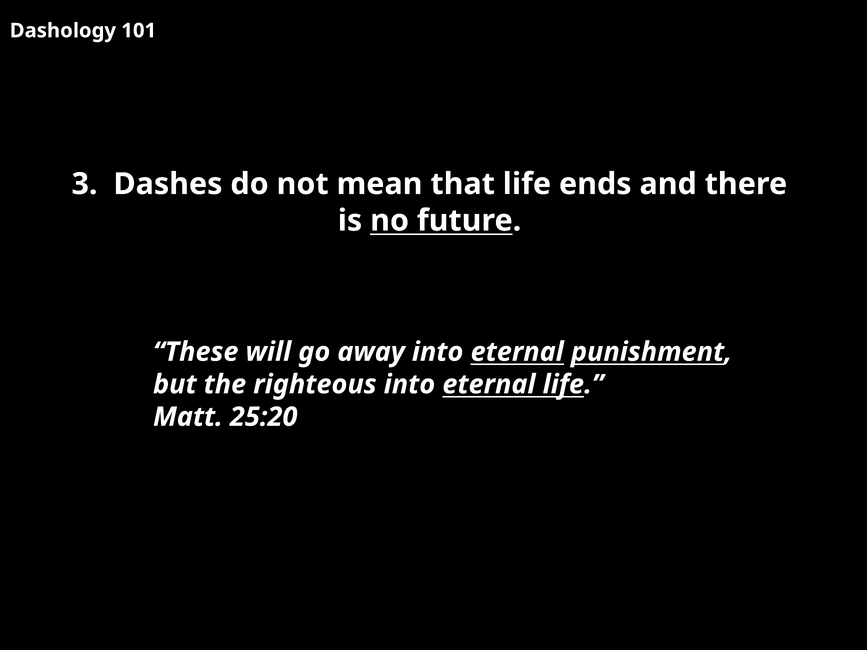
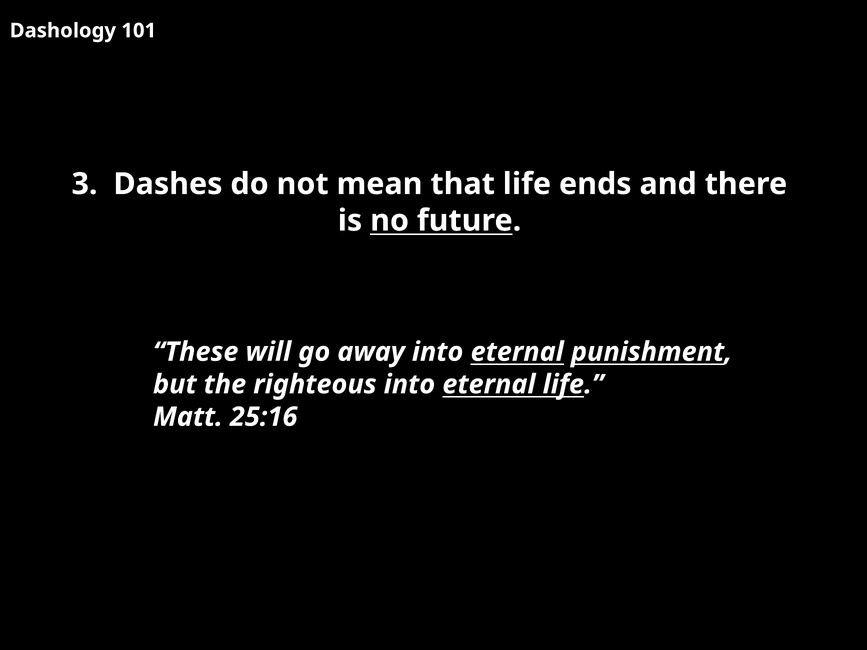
25:20: 25:20 -> 25:16 (264, 417)
